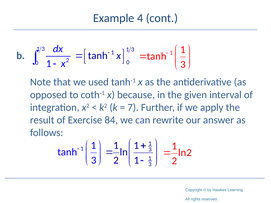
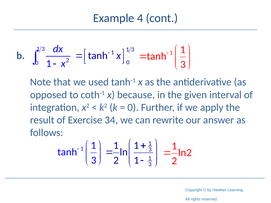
7: 7 -> 0 (133, 108)
84: 84 -> 34 (111, 120)
